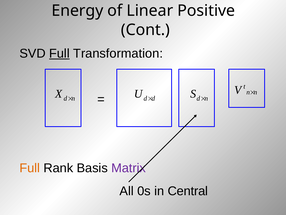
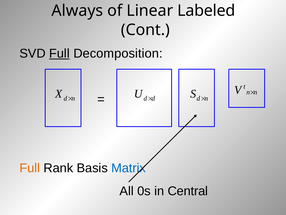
Energy: Energy -> Always (77, 11)
Positive: Positive -> Labeled (206, 11)
Transformation: Transformation -> Decomposition (118, 53)
Matrix colour: purple -> blue (129, 168)
